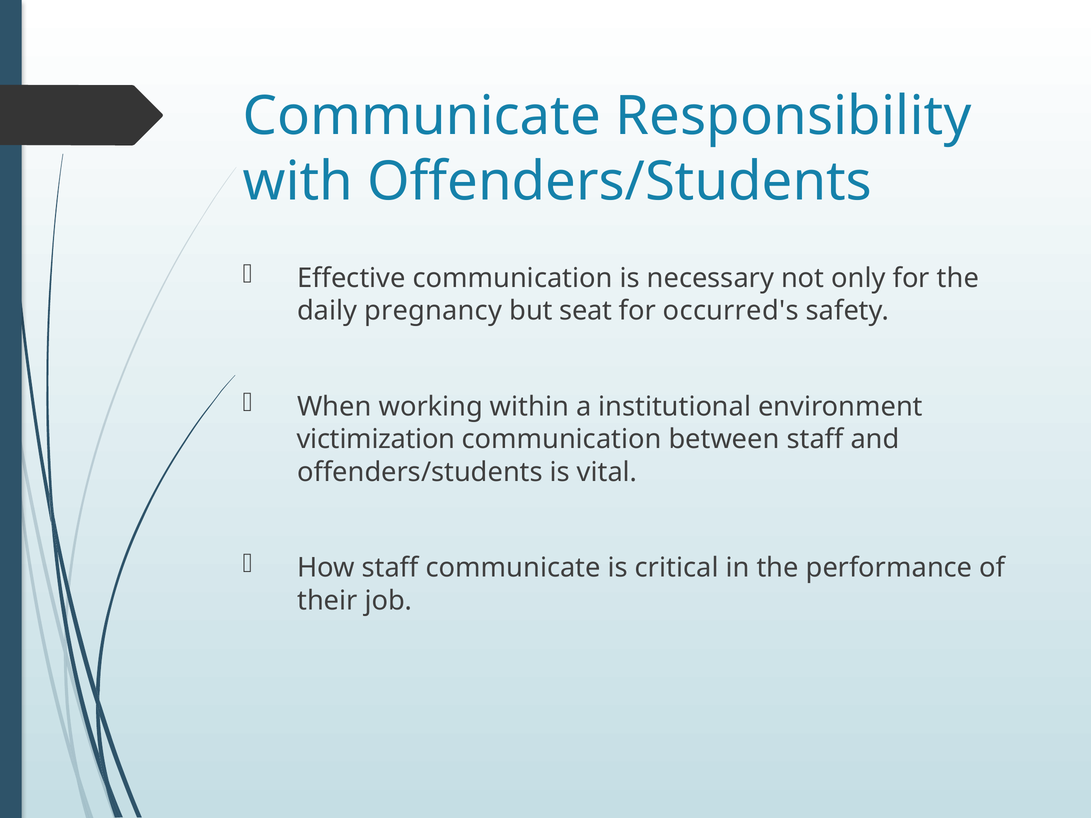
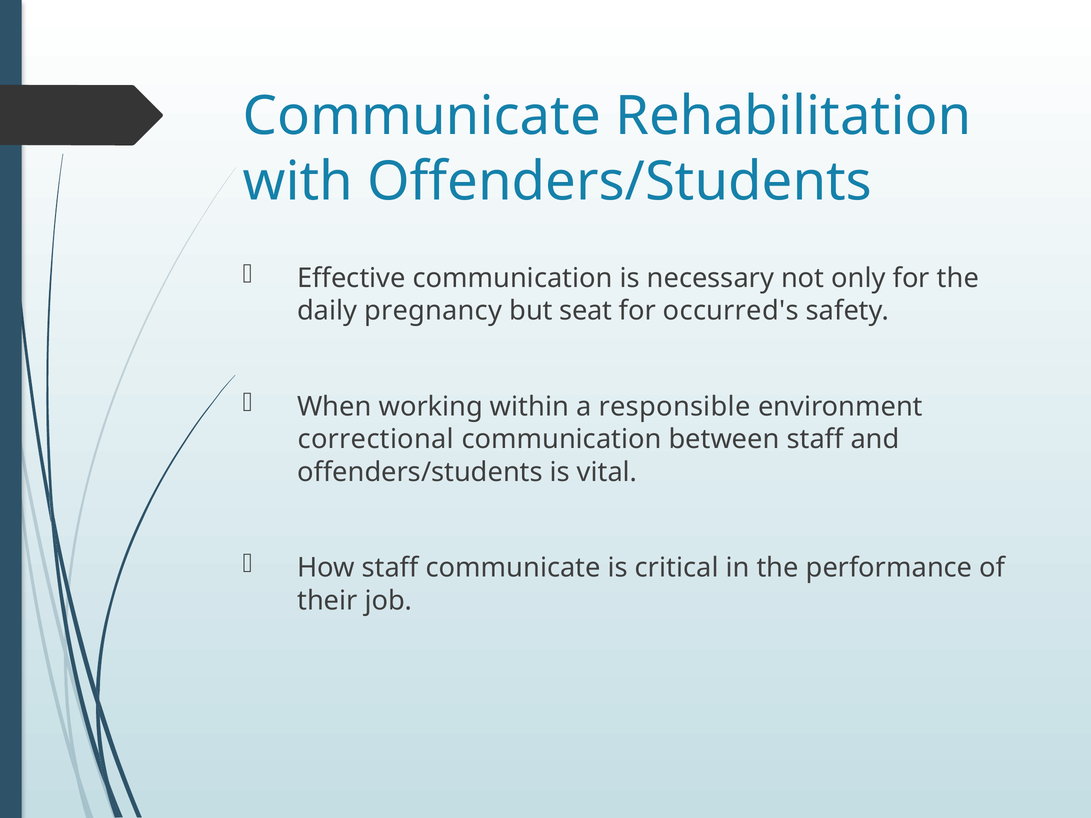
Responsibility: Responsibility -> Rehabilitation (793, 116)
institutional: institutional -> responsible (675, 407)
victimization: victimization -> correctional (376, 440)
